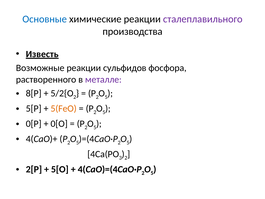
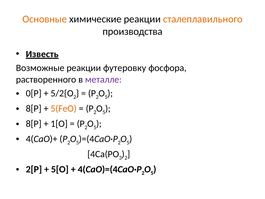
Основные colour: blue -> orange (45, 19)
сталеплавильного colour: purple -> orange (203, 19)
сульфидов: сульфидов -> футеровку (125, 68)
8[Р: 8[Р -> 0[Р (34, 93)
5[Р: 5[Р -> 8[Р (34, 108)
0[Р: 0[Р -> 8[Р (34, 124)
0[О: 0[О -> 1[О (59, 124)
